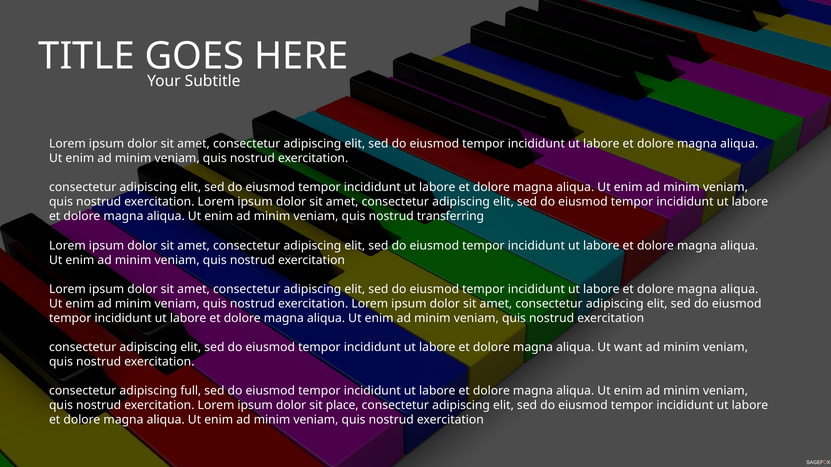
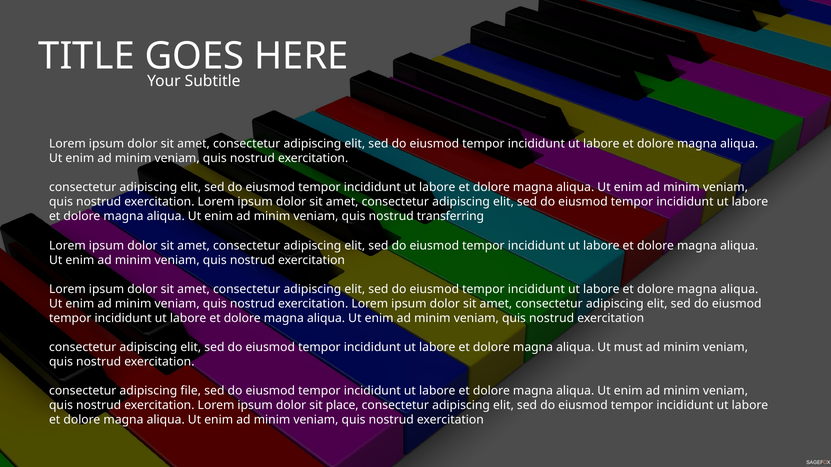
want: want -> must (628, 348)
full: full -> file (191, 391)
